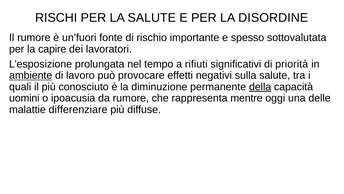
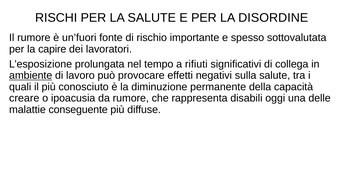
priorità: priorità -> collega (292, 64)
della underline: present -> none (260, 87)
uomini: uomini -> creare (24, 98)
mentre: mentre -> disabili (246, 98)
differenziare: differenziare -> conseguente (78, 109)
